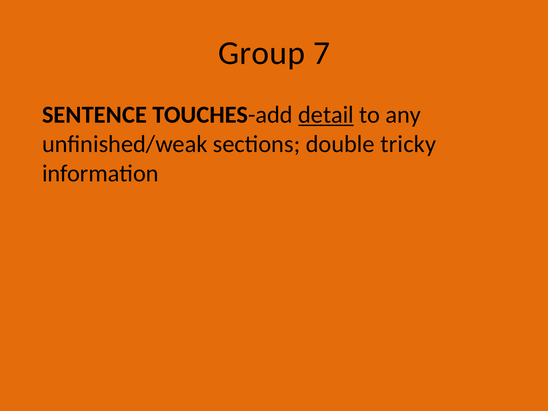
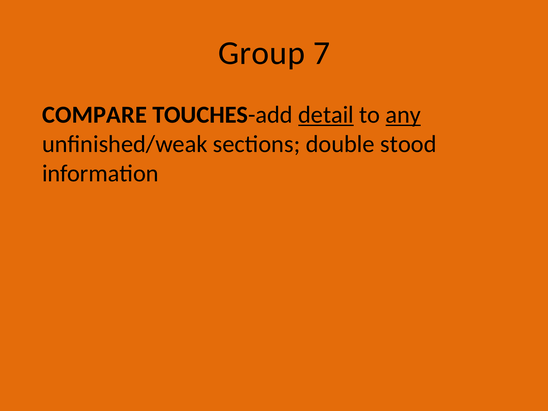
SENTENCE: SENTENCE -> COMPARE (94, 115)
any underline: none -> present (403, 115)
tricky: tricky -> stood (408, 144)
